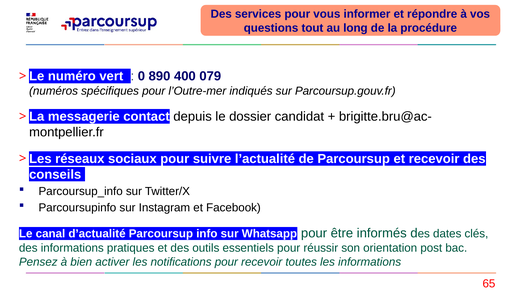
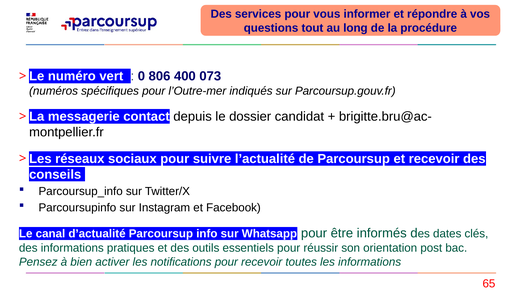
890: 890 -> 806 (160, 76)
079: 079 -> 073 (210, 76)
